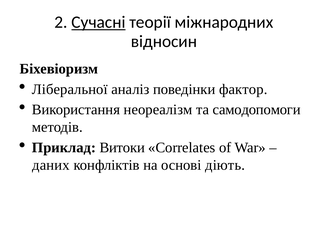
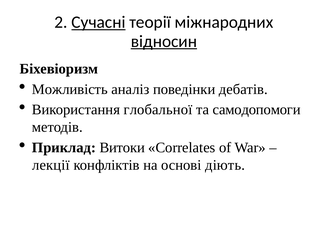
відносин underline: none -> present (164, 41)
Ліберальної: Ліберальної -> Можливість (70, 89)
фактор: фактор -> дебатів (243, 89)
неореалізм: неореалізм -> глобальної (158, 110)
даних: даних -> лекції (51, 165)
